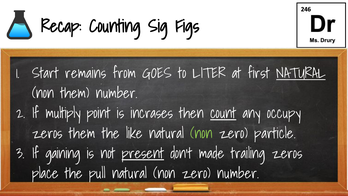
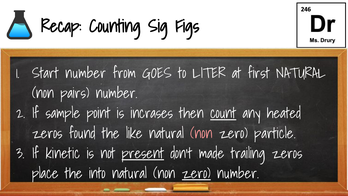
Start remains: remains -> number (86, 73)
NATURAL underline: present -> none (301, 73)
non them: them -> pairs (75, 93)
multiply: multiply -> sample (63, 113)
occupy: occupy -> heated (284, 113)
zeros them: them -> found (82, 133)
non colour: light green -> pink (201, 133)
gaining: gaining -> kinetic (63, 153)
pull: pull -> into (97, 173)
zero underline: none -> present (196, 173)
